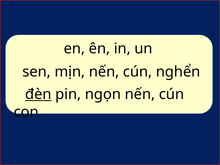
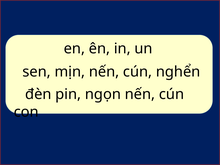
đèn underline: present -> none (38, 94)
